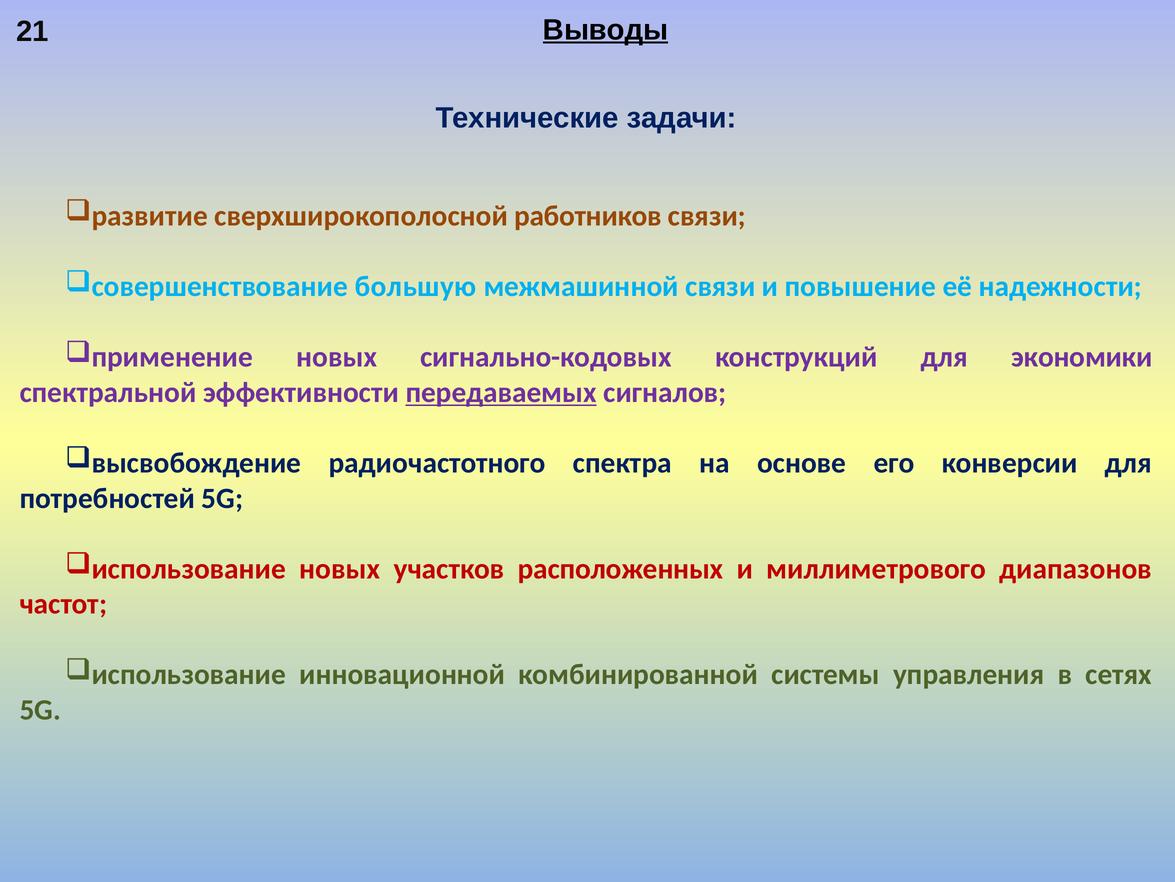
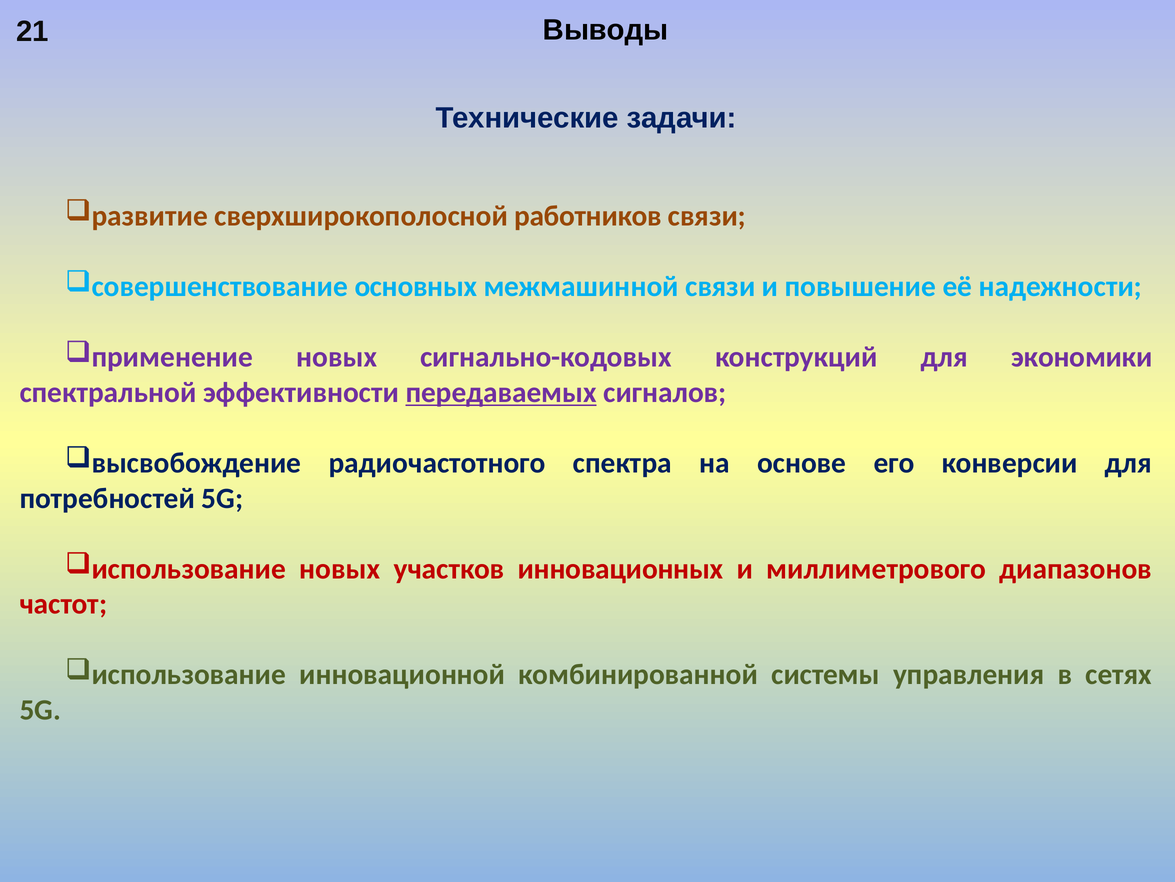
Выводы underline: present -> none (606, 30)
большую: большую -> основных (416, 286)
расположенных: расположенных -> инновационных (621, 568)
